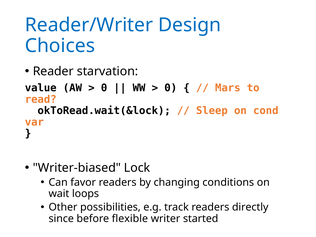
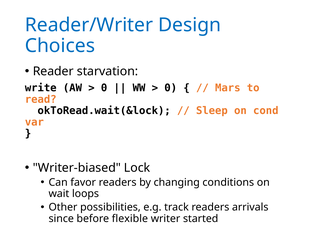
value: value -> write (41, 88)
directly: directly -> arrivals (250, 207)
